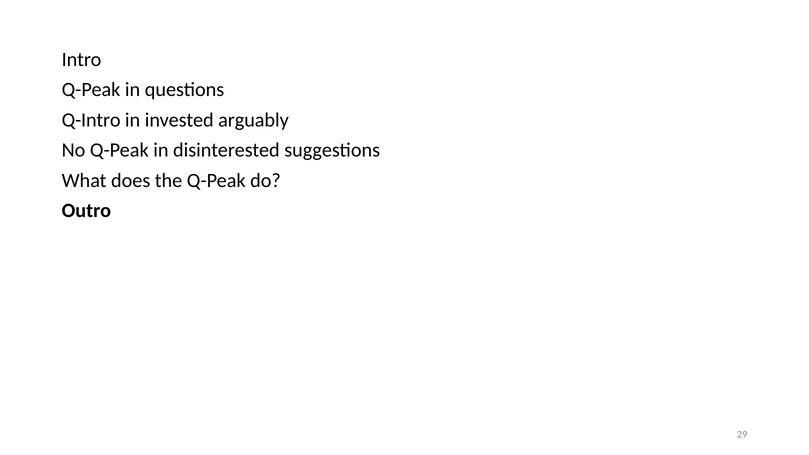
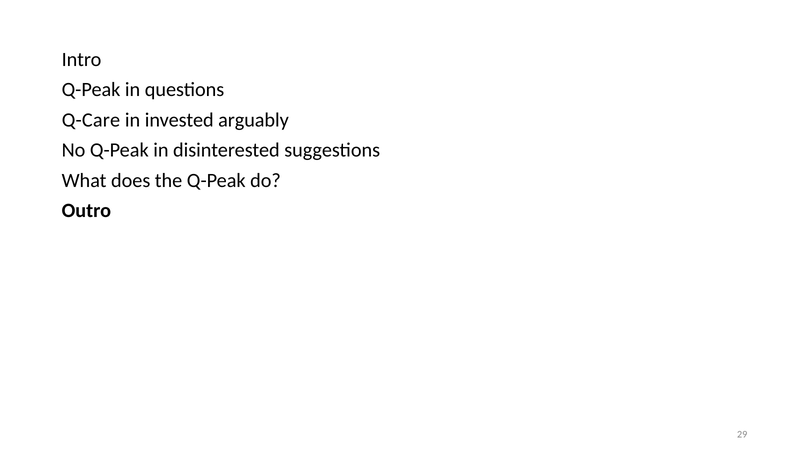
Q-Intro: Q-Intro -> Q-Care (91, 120)
